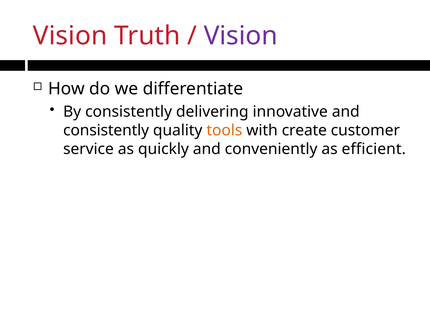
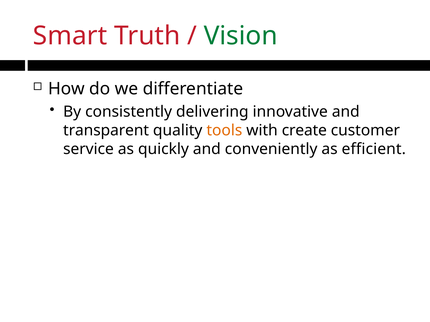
Vision: Vision -> Smart (70, 36)
Vision colour: purple -> green (241, 36)
consistently: consistently -> transparent (106, 131)
